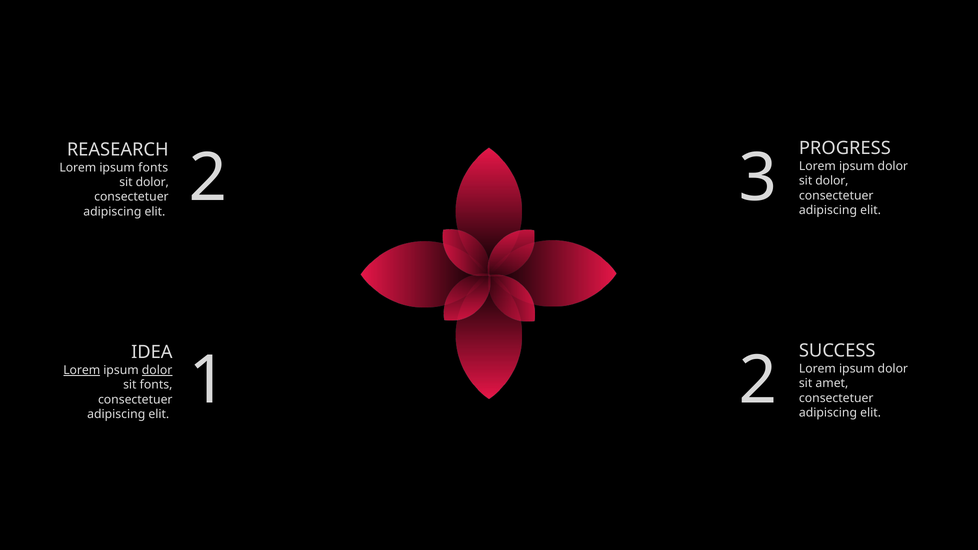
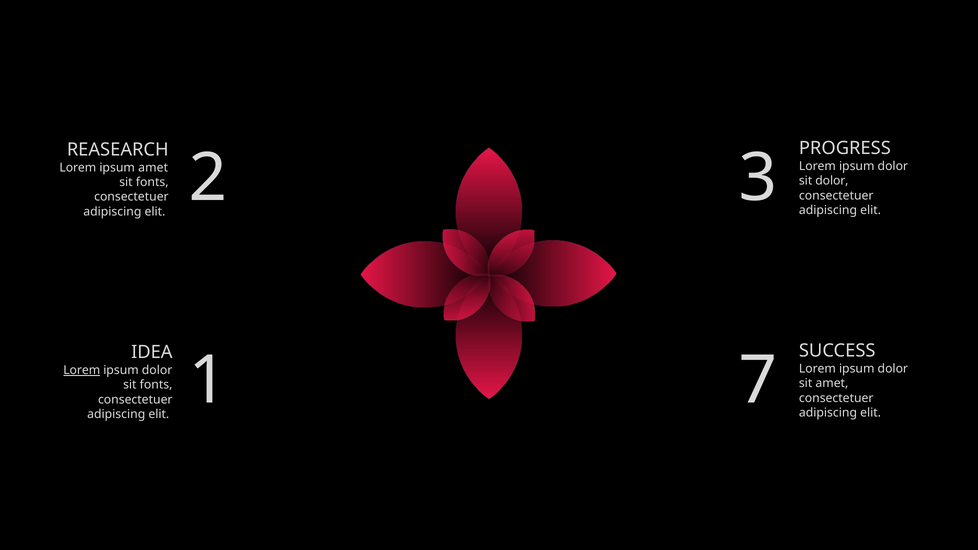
ipsum fonts: fonts -> amet (153, 168)
dolor: dolor -> fonts (152, 182)
dolor underline: present -> none (157, 370)
2: 2 -> 7 (758, 381)
